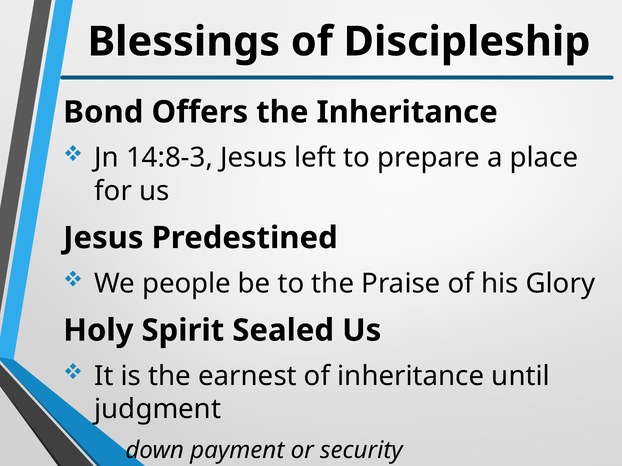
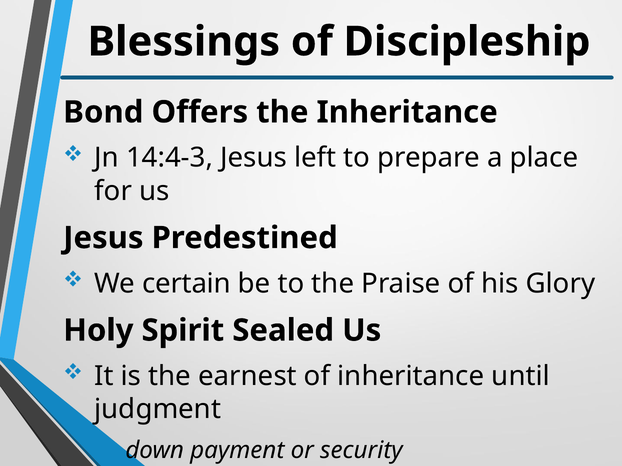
14:8-3: 14:8-3 -> 14:4-3 (170, 158)
people: people -> certain (187, 284)
